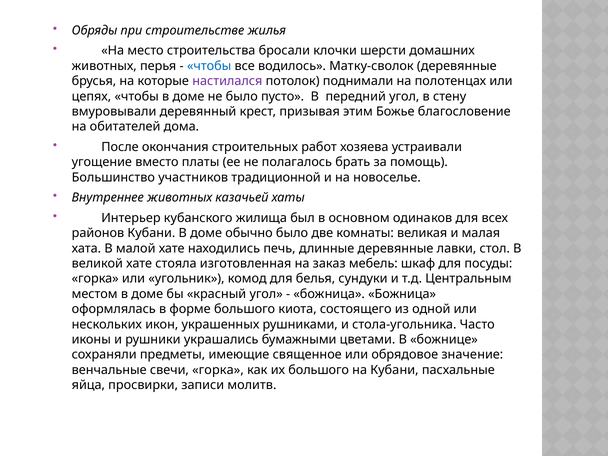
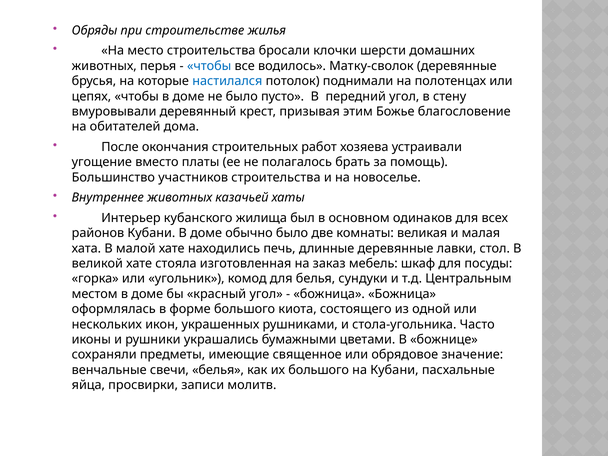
настилался colour: purple -> blue (227, 81)
участников традиционной: традиционной -> строительства (276, 177)
свечи горка: горка -> белья (218, 370)
